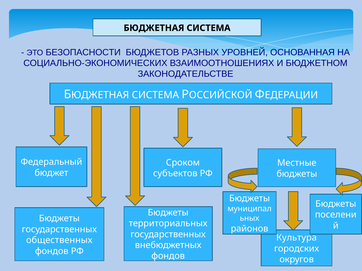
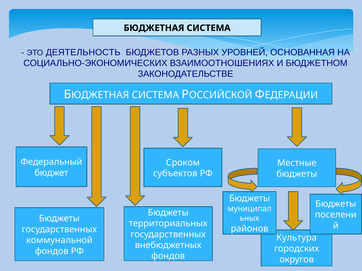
БЕЗОПАСНОСТИ: БЕЗОПАСНОСТИ -> ДЕЯТЕЛЬНОСТЬ (83, 52)
общественных: общественных -> коммунальной (59, 241)
